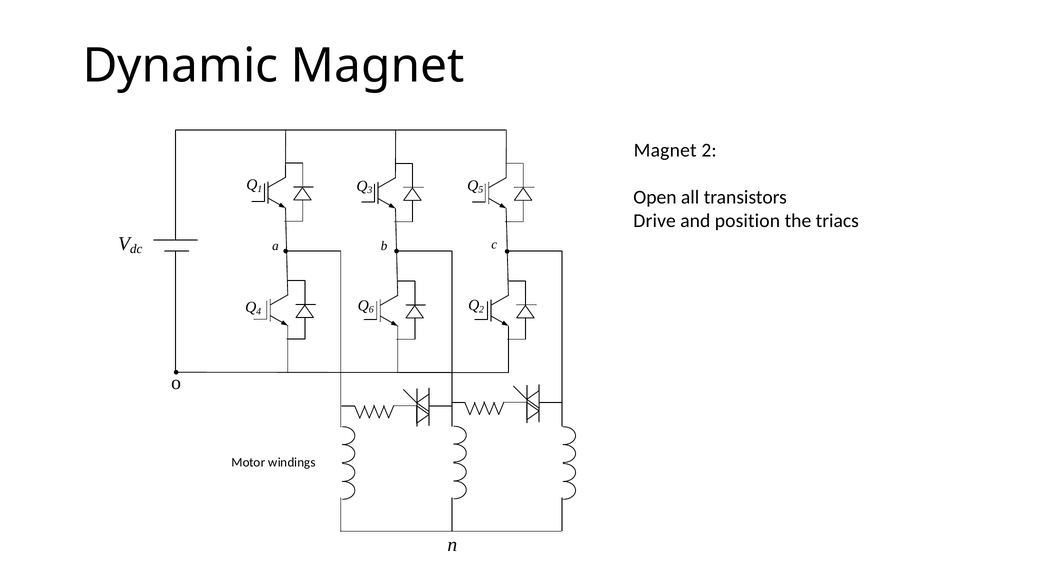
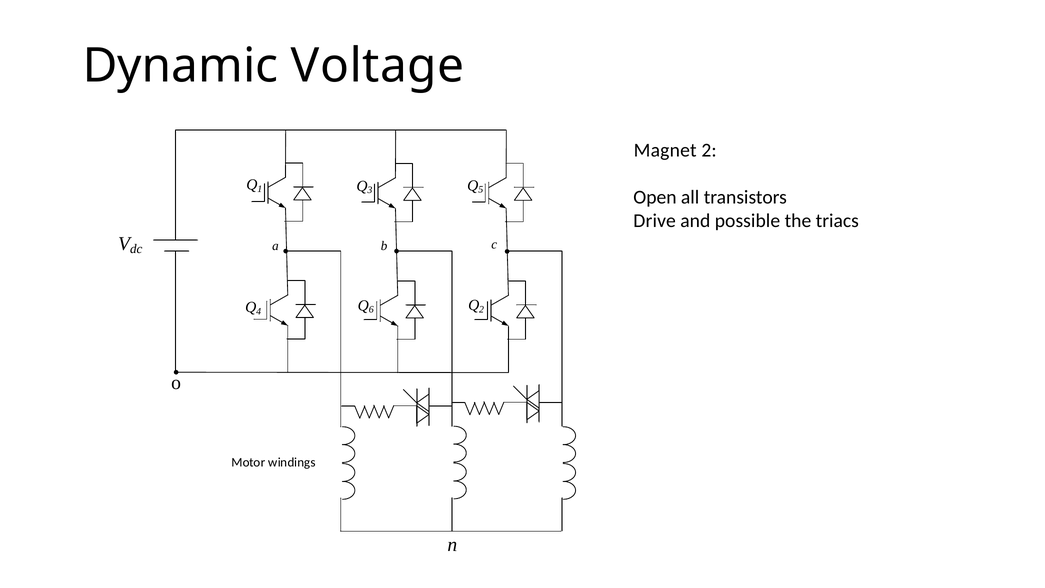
Dynamic Magnet: Magnet -> Voltage (378, 66)
position: position -> possible (747, 221)
